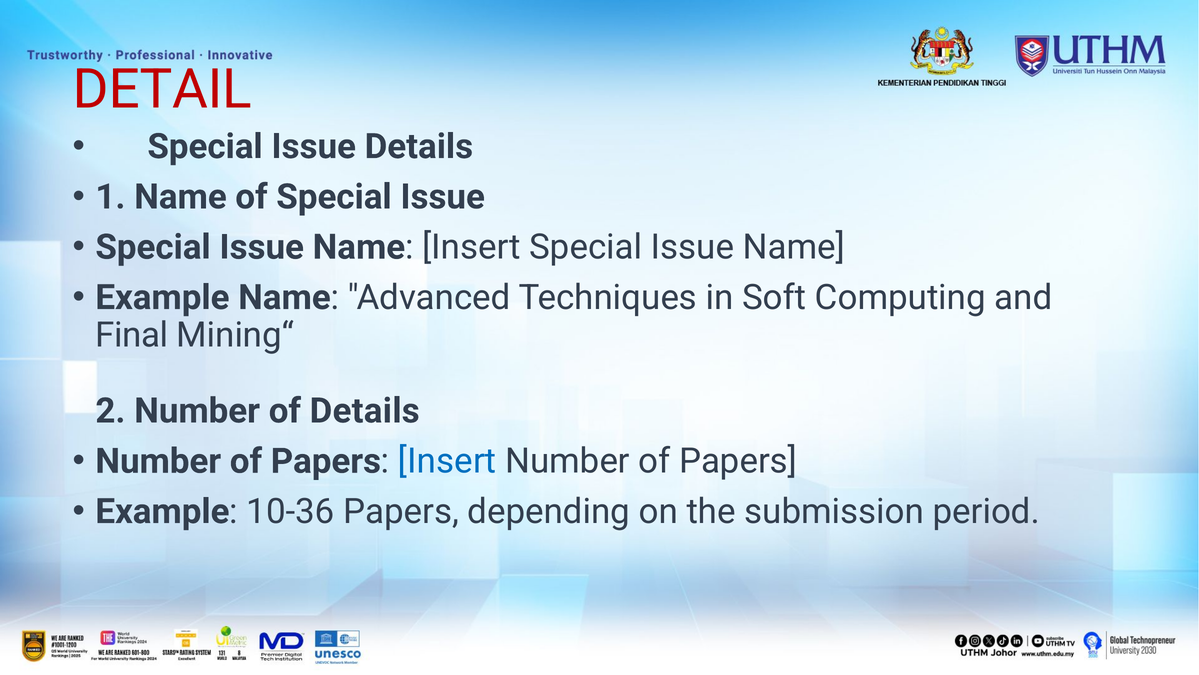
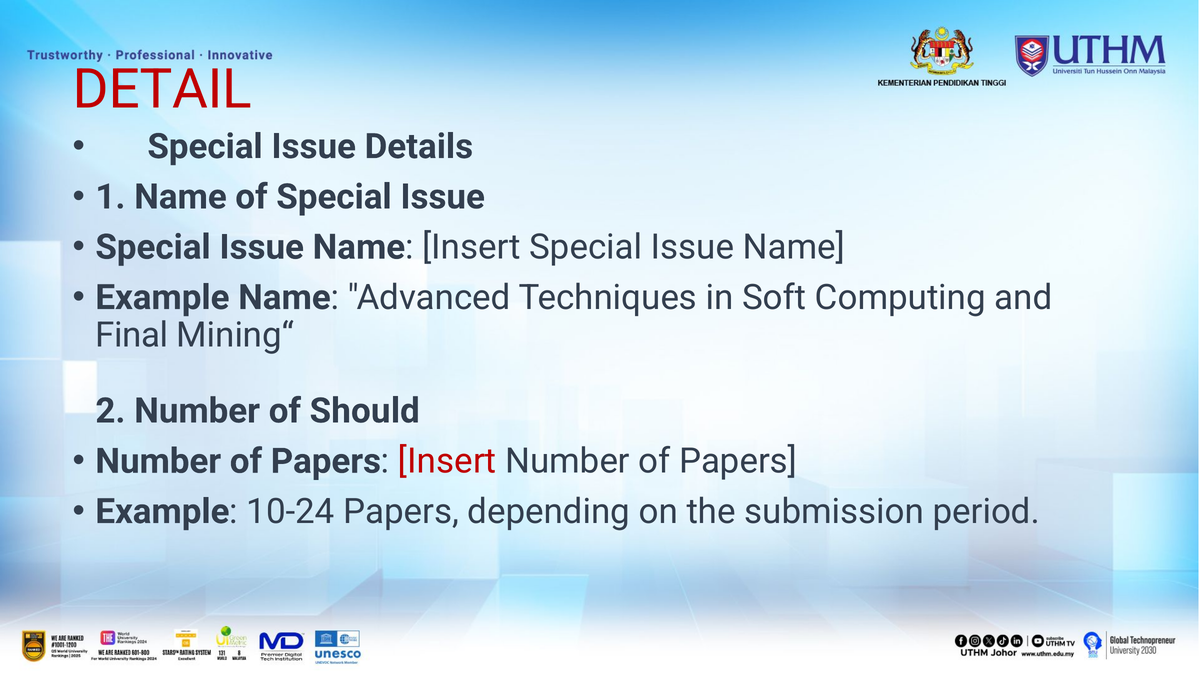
of Details: Details -> Should (365, 411)
Insert colour: blue -> red (447, 461)
10-36: 10-36 -> 10-24 (291, 511)
